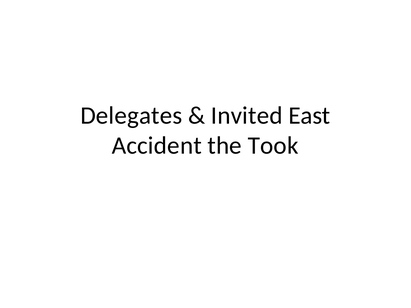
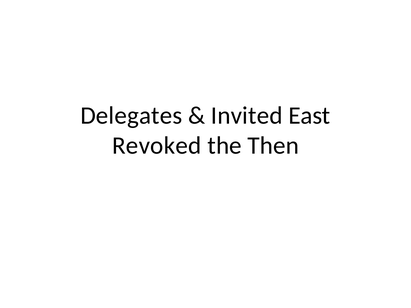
Accident: Accident -> Revoked (157, 146)
Took: Took -> Then (273, 146)
